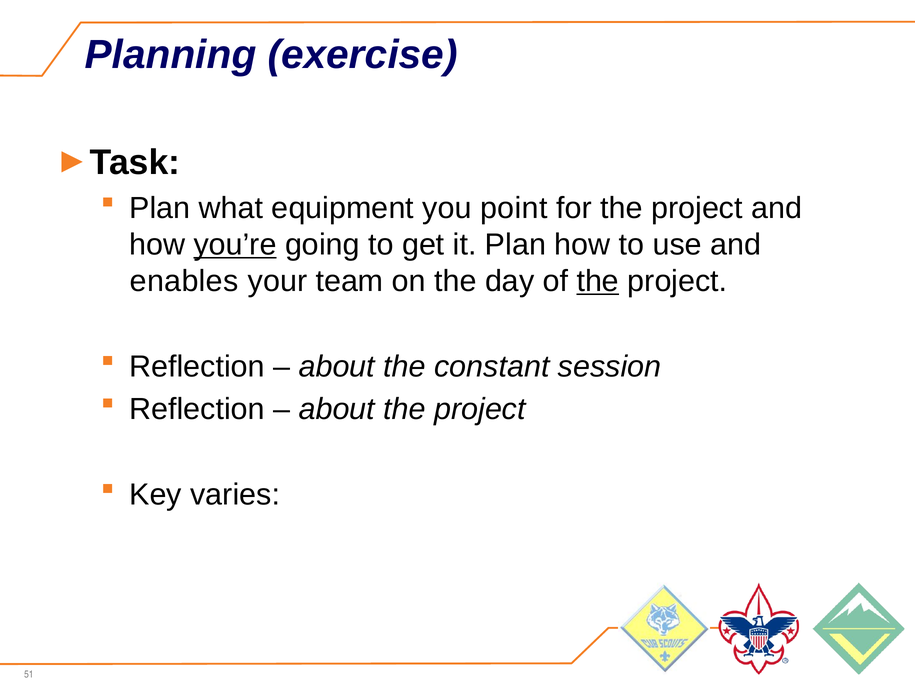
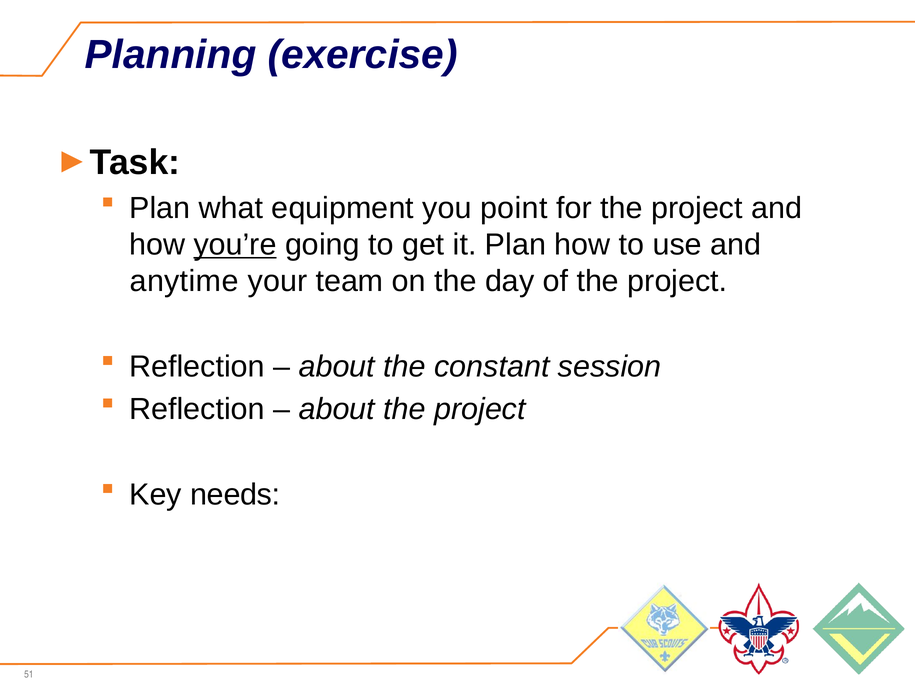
enables: enables -> anytime (184, 281)
the underline: present -> none (598, 281)
varies: varies -> needs (235, 495)
